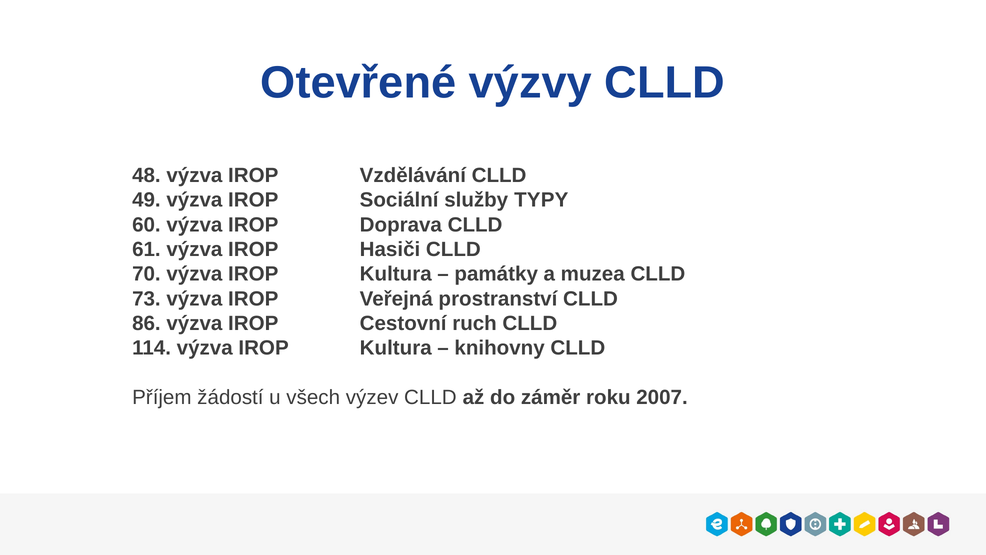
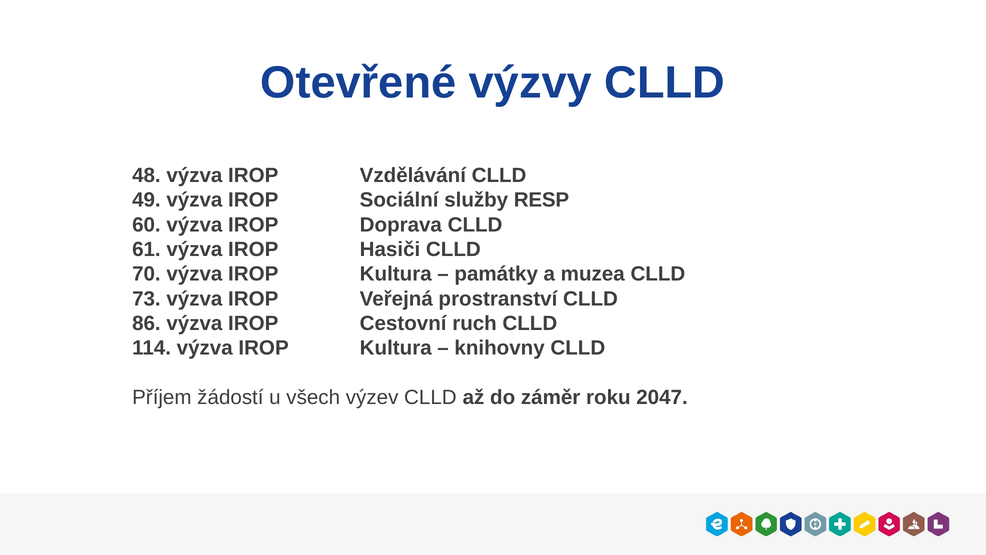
TYPY: TYPY -> RESP (541, 200)
2007: 2007 -> 2047 (662, 397)
